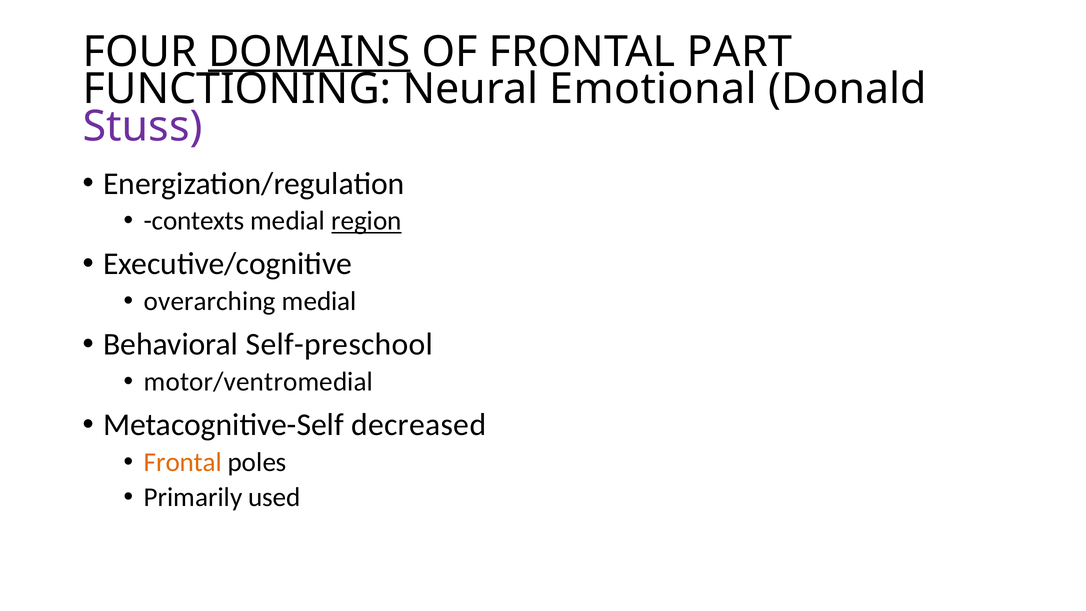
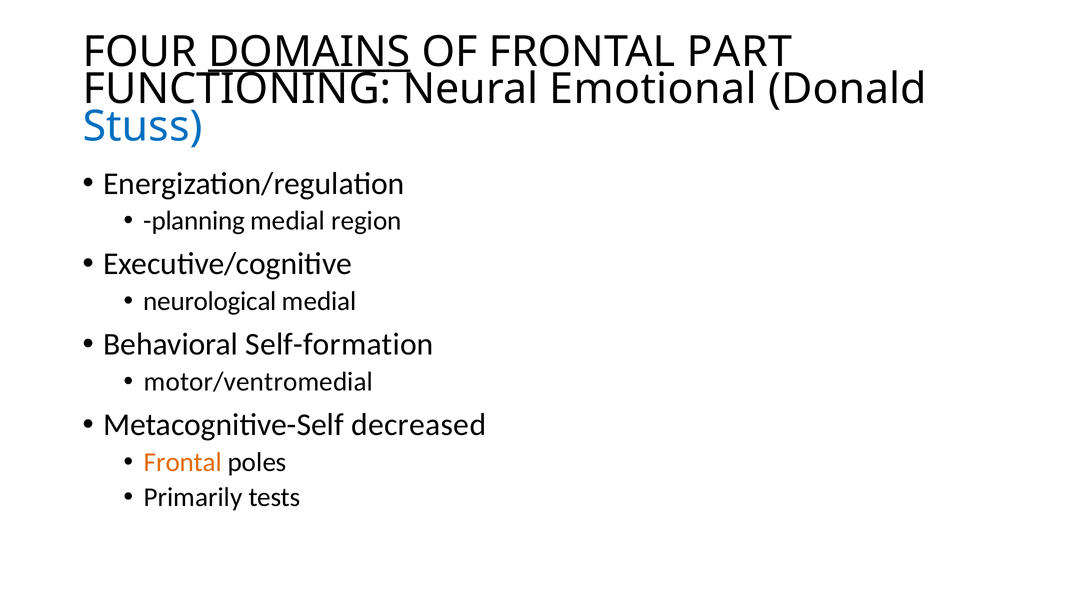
Stuss colour: purple -> blue (143, 126)
contexts: contexts -> planning (194, 221)
region underline: present -> none (366, 221)
overarching: overarching -> neurological (210, 301)
Self-preschool: Self-preschool -> Self-formation (339, 344)
used: used -> tests (274, 497)
